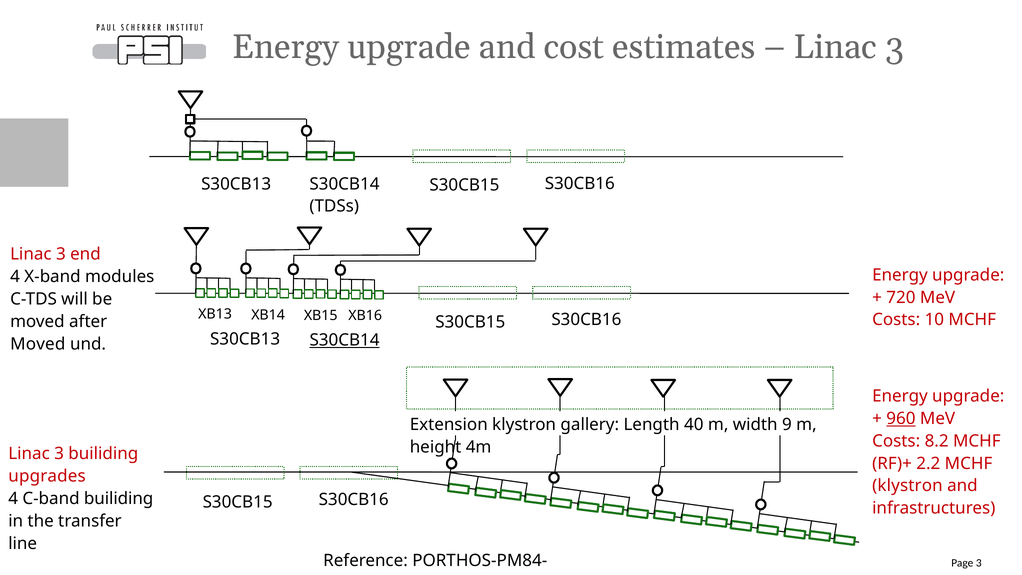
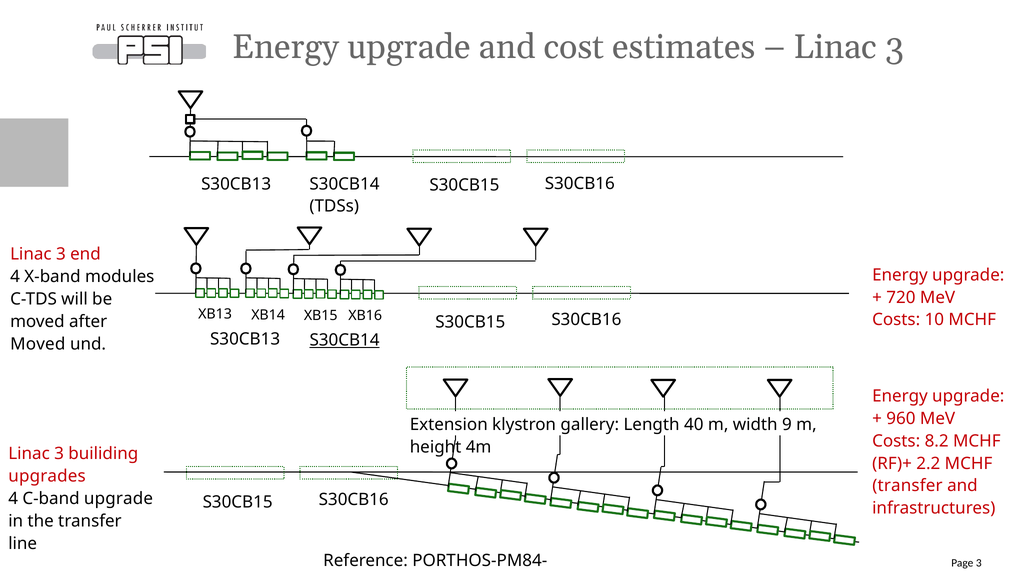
960 underline: present -> none (901, 418)
klystron: klystron -> transfer (907, 486)
C-band builiding: builiding -> upgrade (119, 499)
